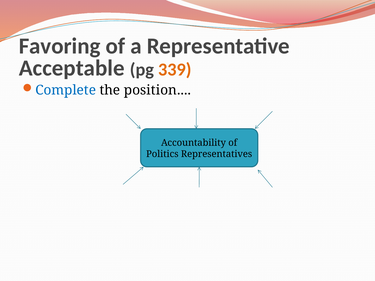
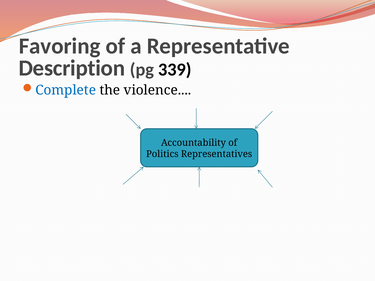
Acceptable: Acceptable -> Description (72, 68)
339 colour: orange -> black (175, 70)
position: position -> violence (158, 90)
